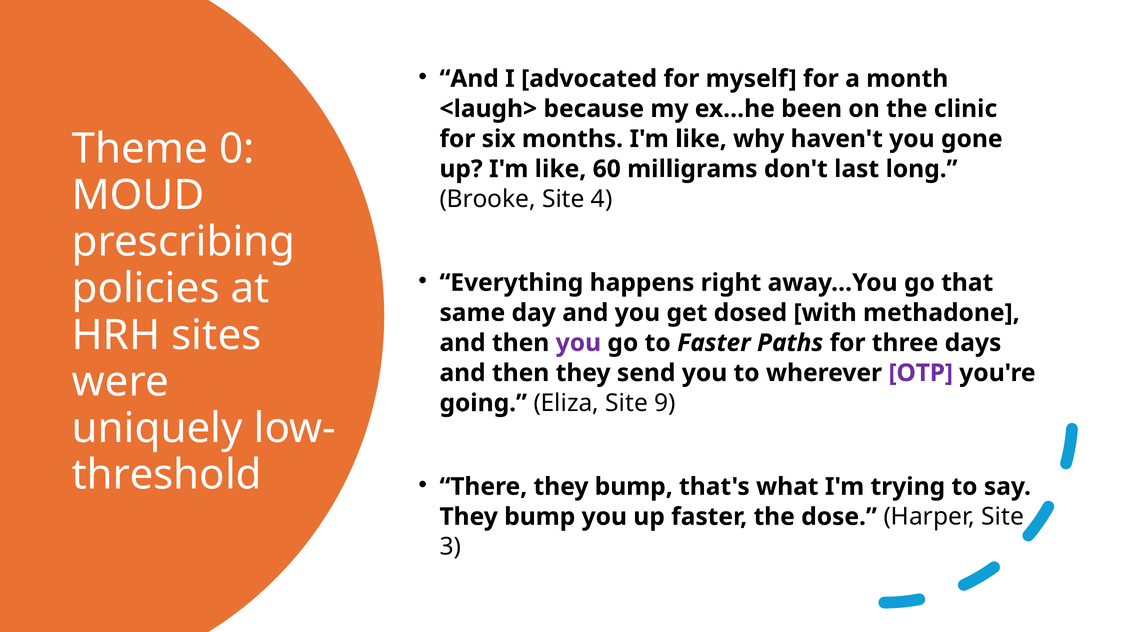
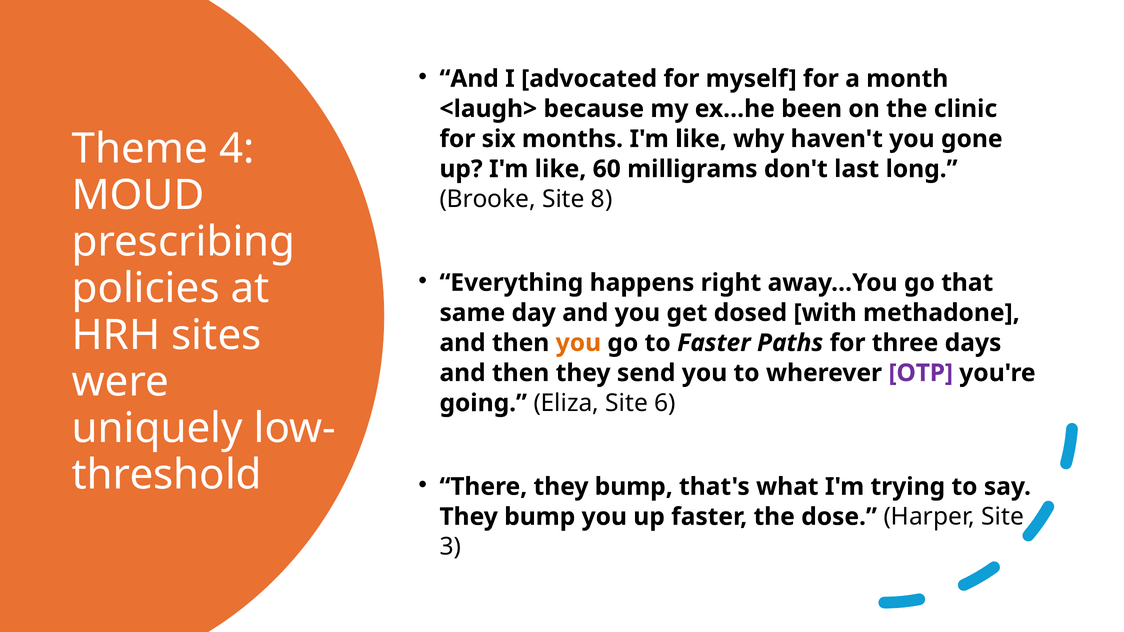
0: 0 -> 4 (237, 149)
4: 4 -> 8 (602, 199)
you colour: purple -> orange (578, 343)
9: 9 -> 6 (665, 403)
